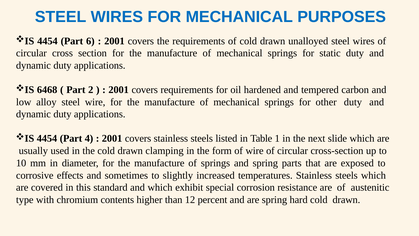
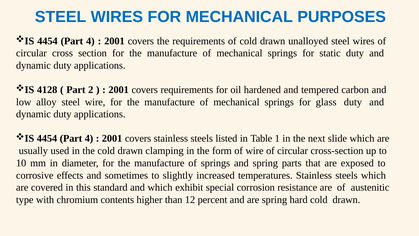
6: 6 -> 4 (90, 41)
6468: 6468 -> 4128 (47, 90)
other: other -> glass (326, 102)
